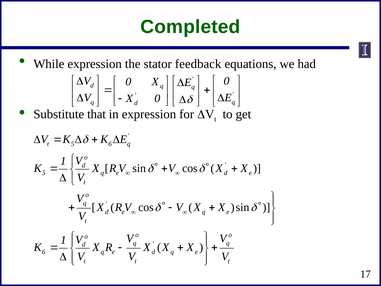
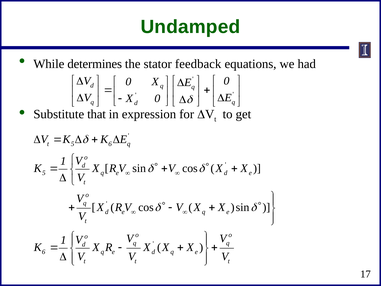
Completed: Completed -> Undamped (190, 27)
While expression: expression -> determines (95, 64)
